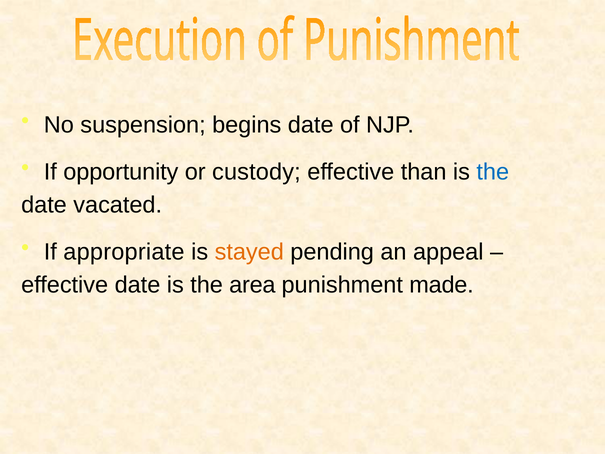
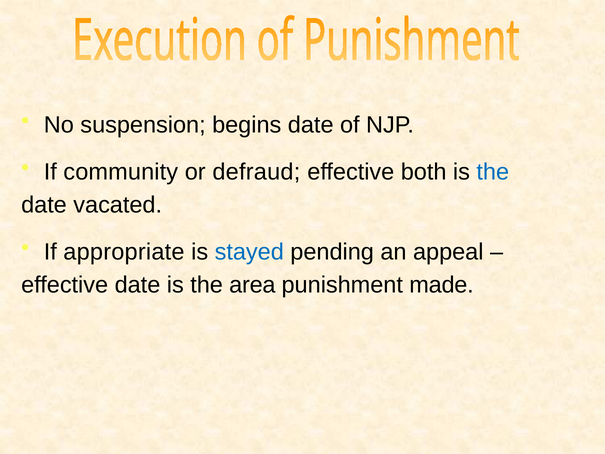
opportunity: opportunity -> community (121, 172)
custody: custody -> defraud (256, 172)
than: than -> both (424, 172)
stayed colour: orange -> blue (249, 252)
